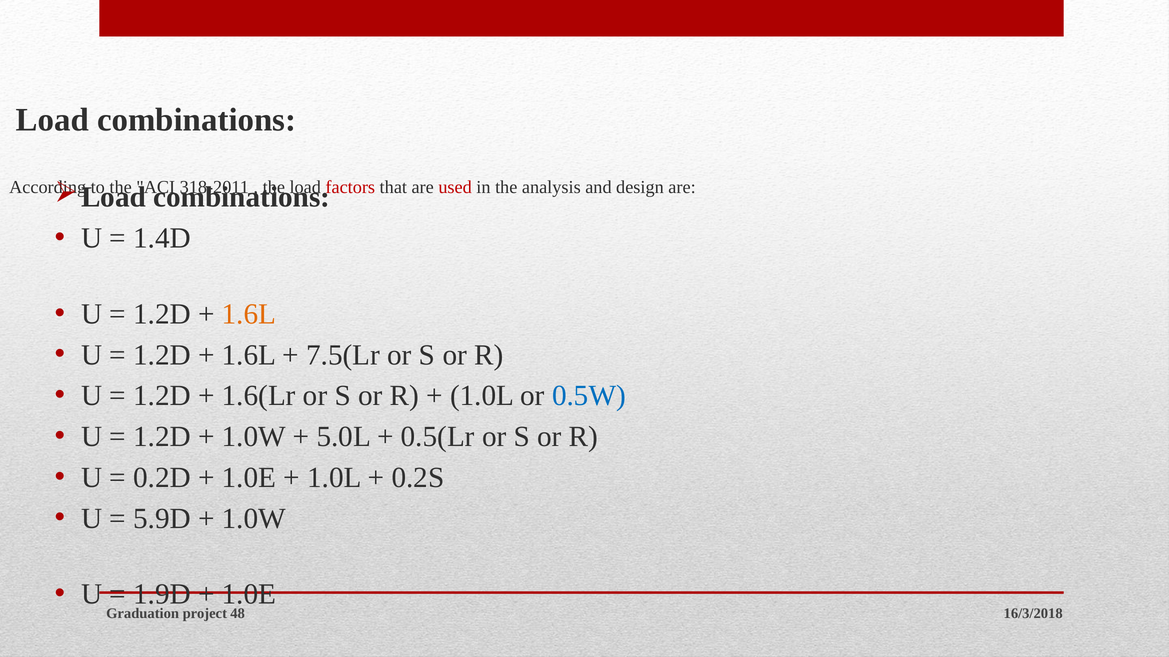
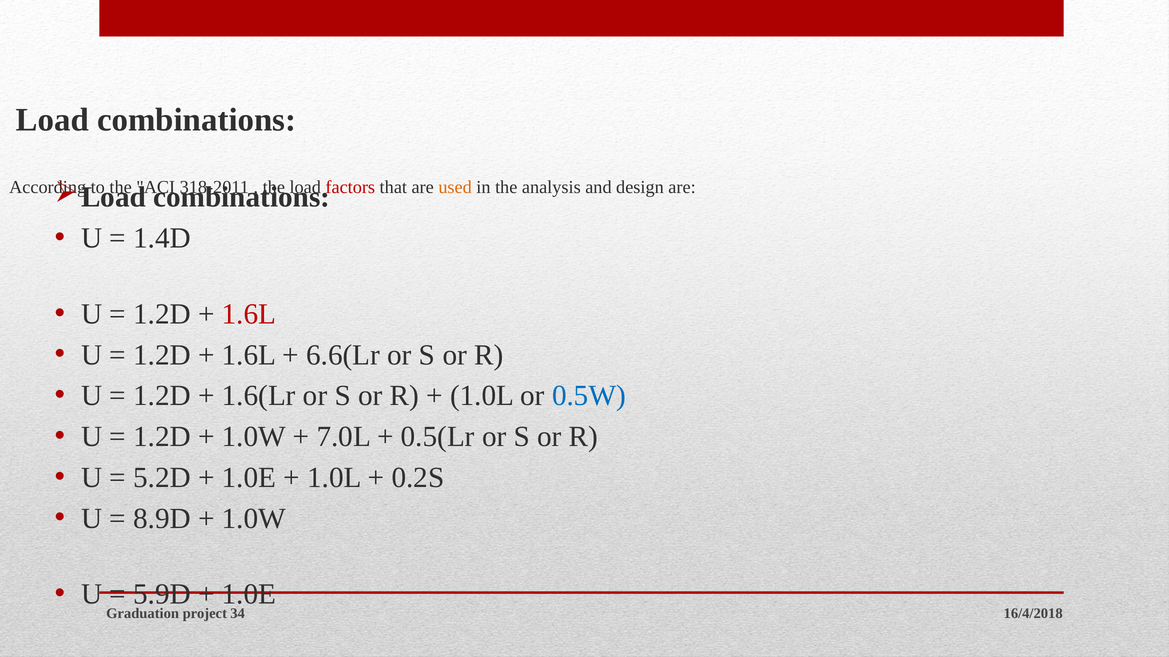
used colour: red -> orange (455, 188)
1.6L colour: orange -> red (249, 314)
7.5(Lr: 7.5(Lr -> 6.6(Lr (343, 355)
5.0L: 5.0L -> 7.0L (344, 437)
0.2D: 0.2D -> 5.2D (162, 478)
5.9D: 5.9D -> 8.9D (162, 519)
1.9D: 1.9D -> 5.9D (162, 595)
48: 48 -> 34 (238, 614)
16/3/2018: 16/3/2018 -> 16/4/2018 (1033, 614)
